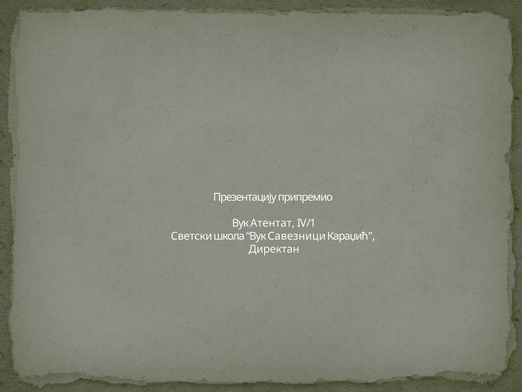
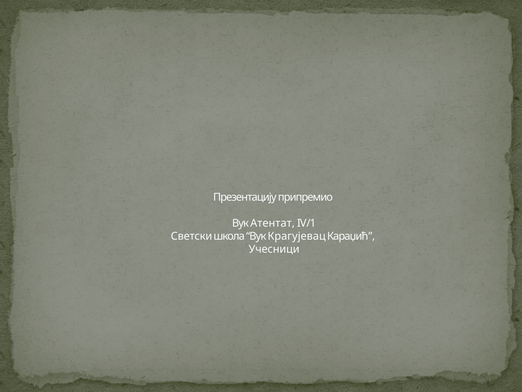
Савезници: Савезници -> Крагујевац (297, 236)
Директан: Директан -> Учесници (274, 249)
